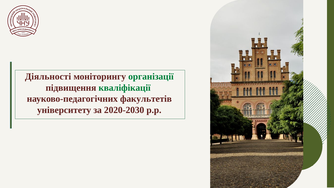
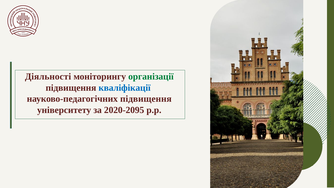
кваліфікації colour: green -> blue (125, 88)
науково-педагогічних факультетів: факультетів -> підвищення (146, 99)
2020-2030: 2020-2030 -> 2020-2095 (124, 110)
